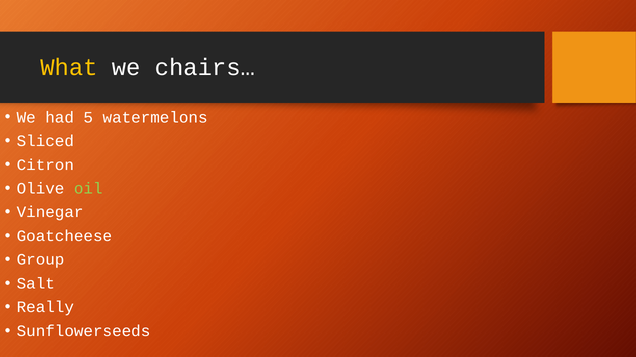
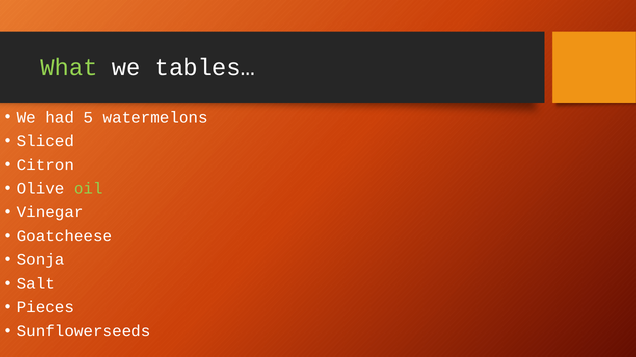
What colour: yellow -> light green (69, 67)
chairs…: chairs… -> tables… (205, 67)
Group: Group -> Sonja (41, 260)
Really: Really -> Pieces (45, 308)
